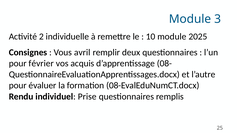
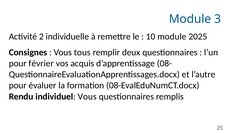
avril: avril -> tous (82, 52)
individuel Prise: Prise -> Vous (87, 97)
